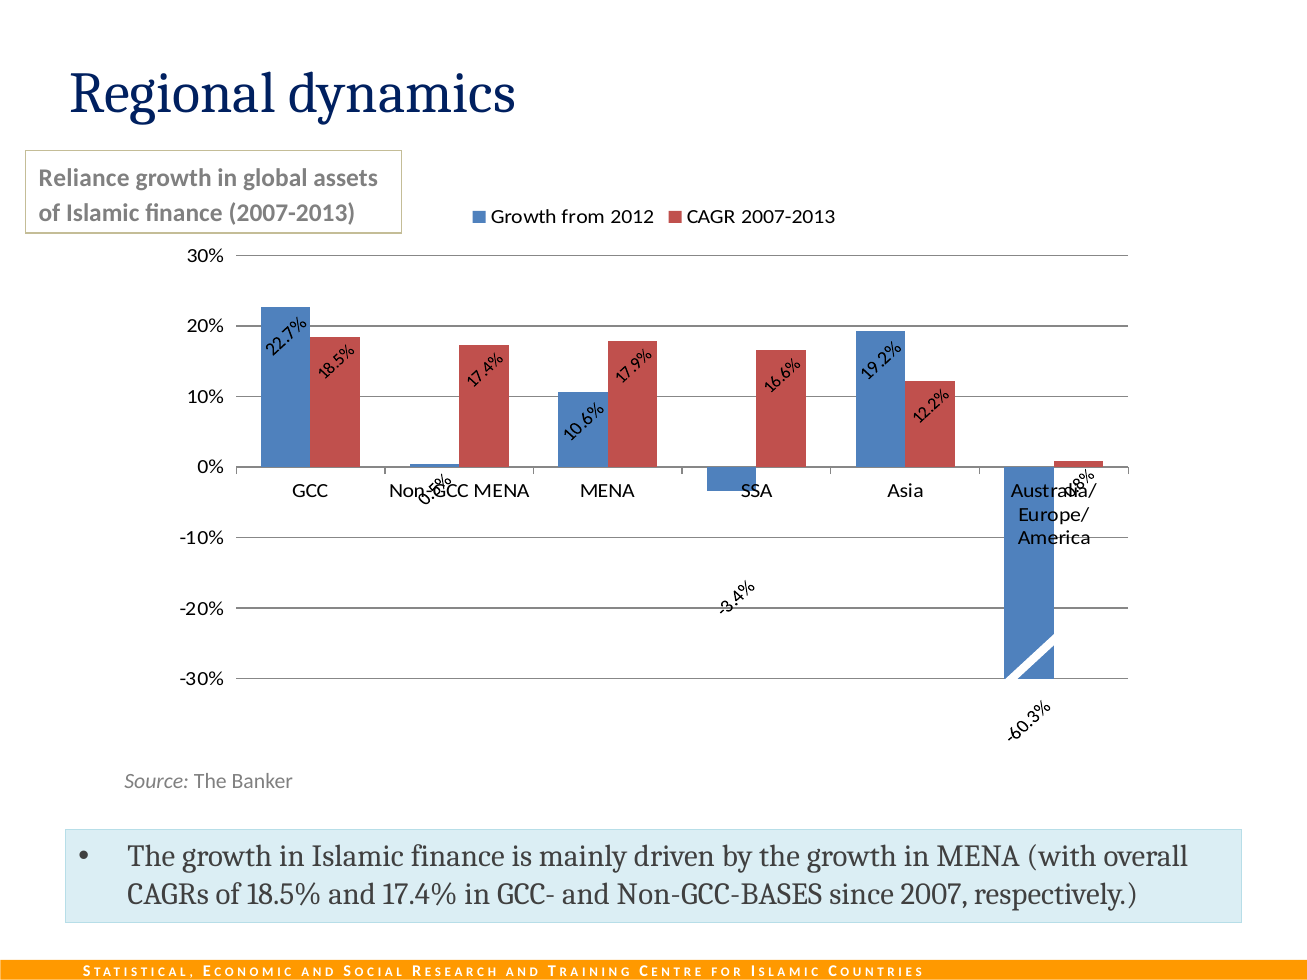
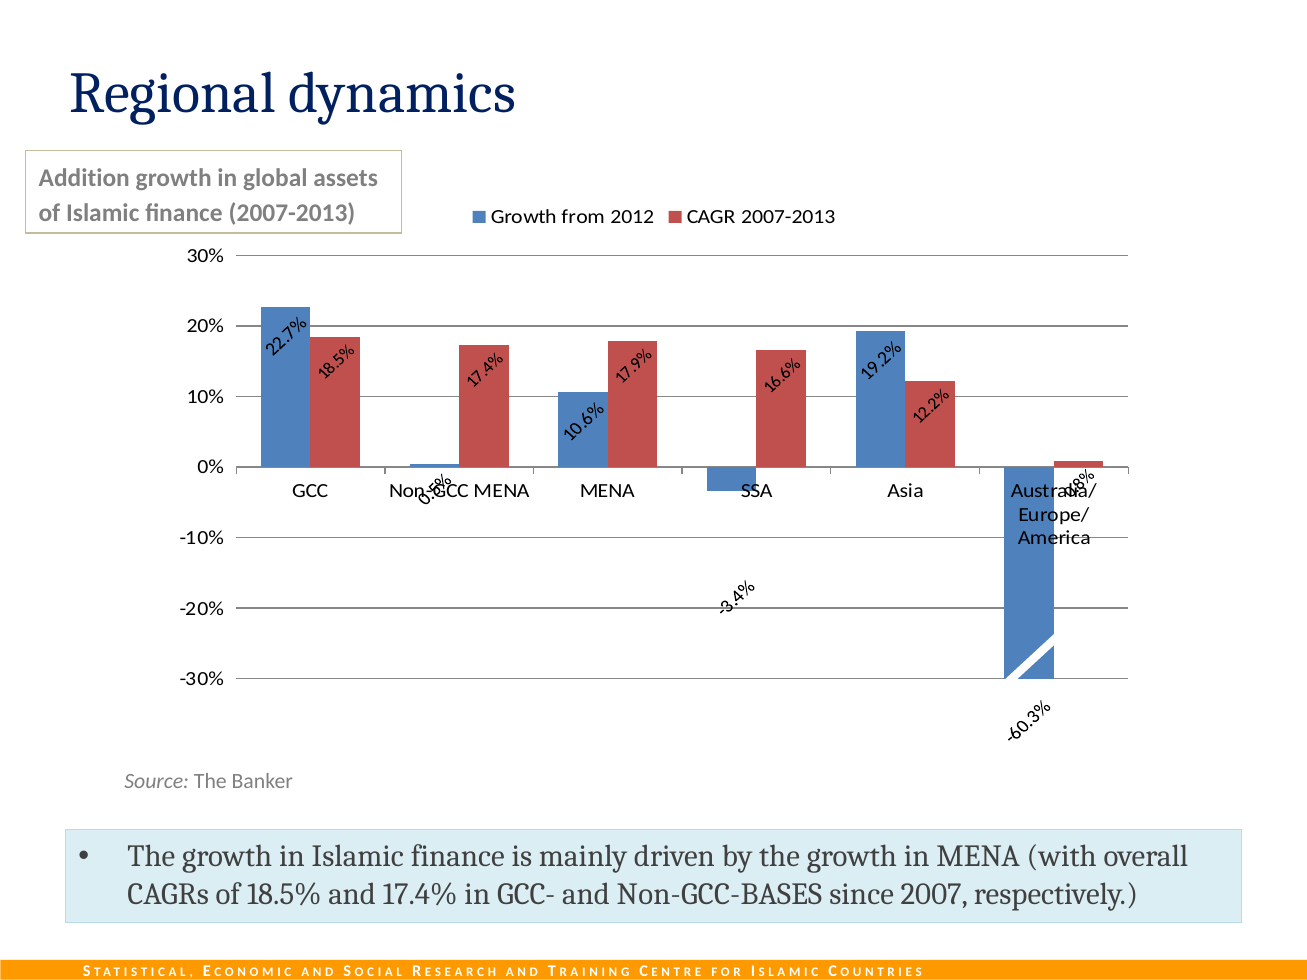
Reliance: Reliance -> Addition (84, 178)
